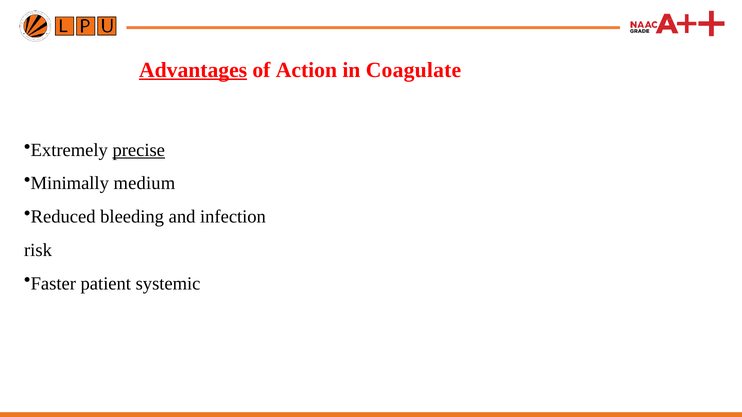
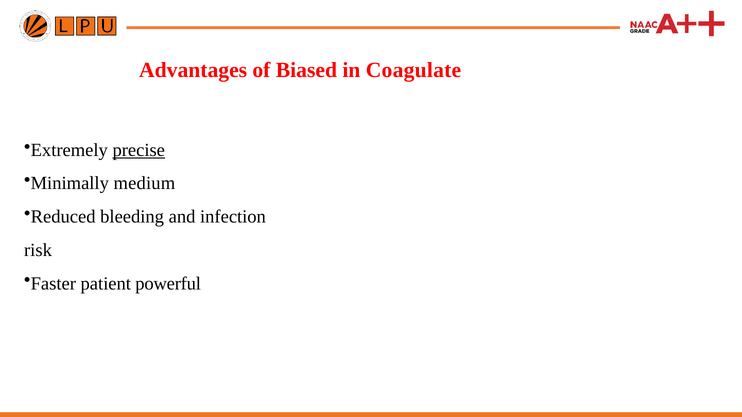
Advantages underline: present -> none (193, 70)
Action: Action -> Biased (306, 70)
systemic: systemic -> powerful (168, 284)
